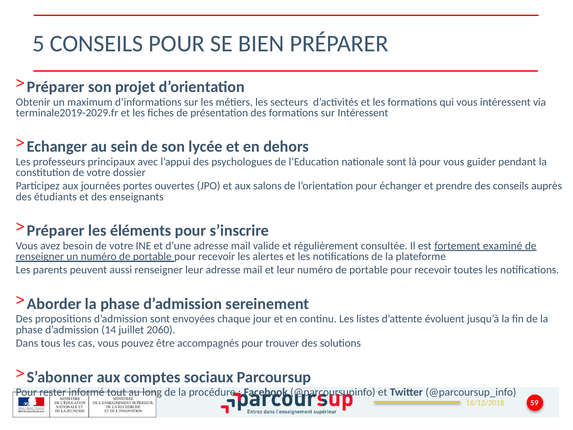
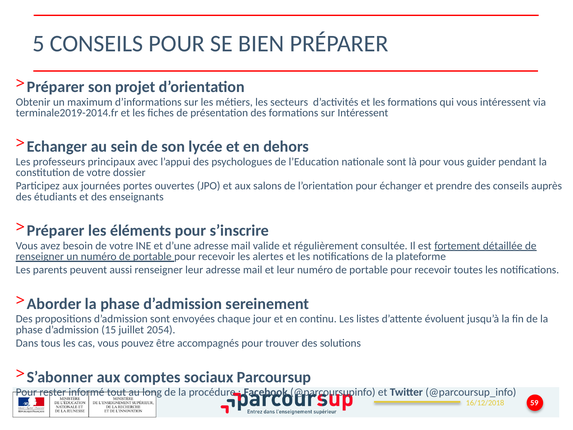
terminale2019-2029.fr: terminale2019-2029.fr -> terminale2019-2014.fr (67, 113)
examiné: examiné -> détaillée (503, 246)
14: 14 -> 15 (109, 329)
2060: 2060 -> 2054 (161, 329)
